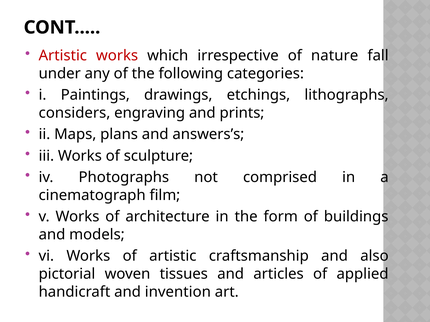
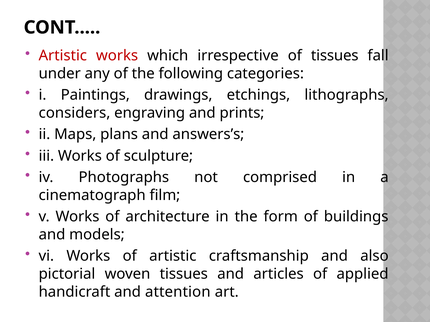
of nature: nature -> tissues (335, 56)
invention: invention -> attention (178, 292)
